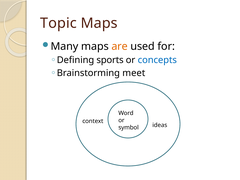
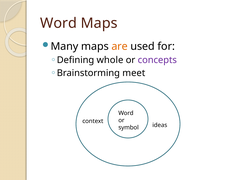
Topic: Topic -> Word (59, 23)
sports: sports -> whole (110, 60)
concepts colour: blue -> purple (157, 60)
